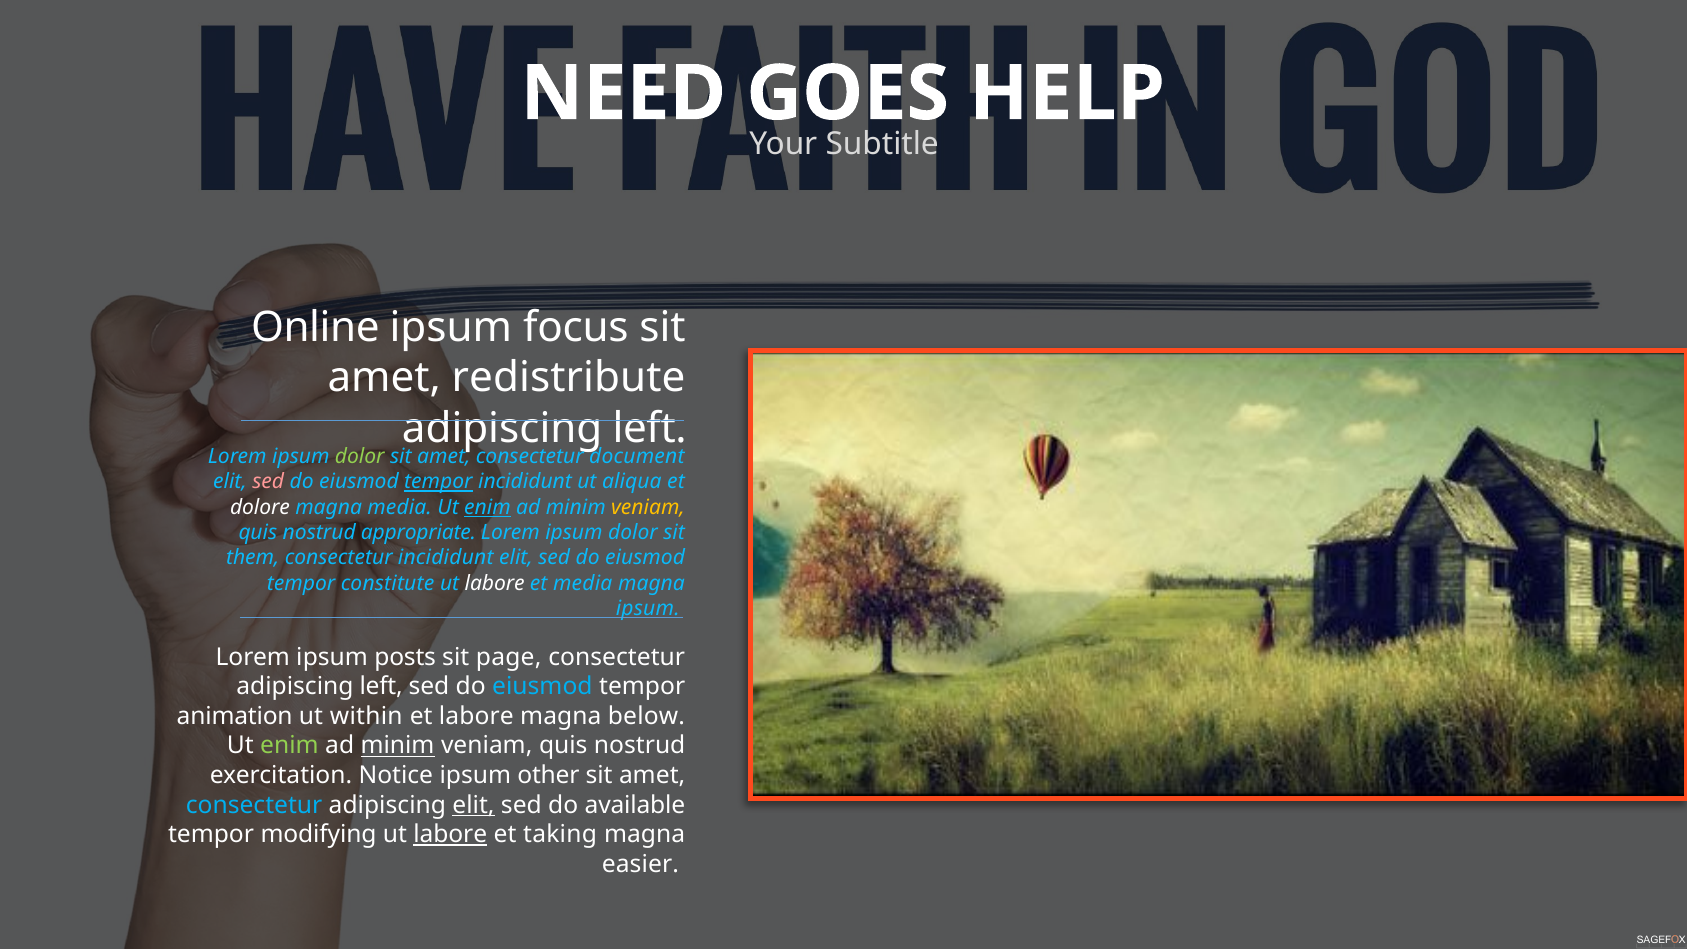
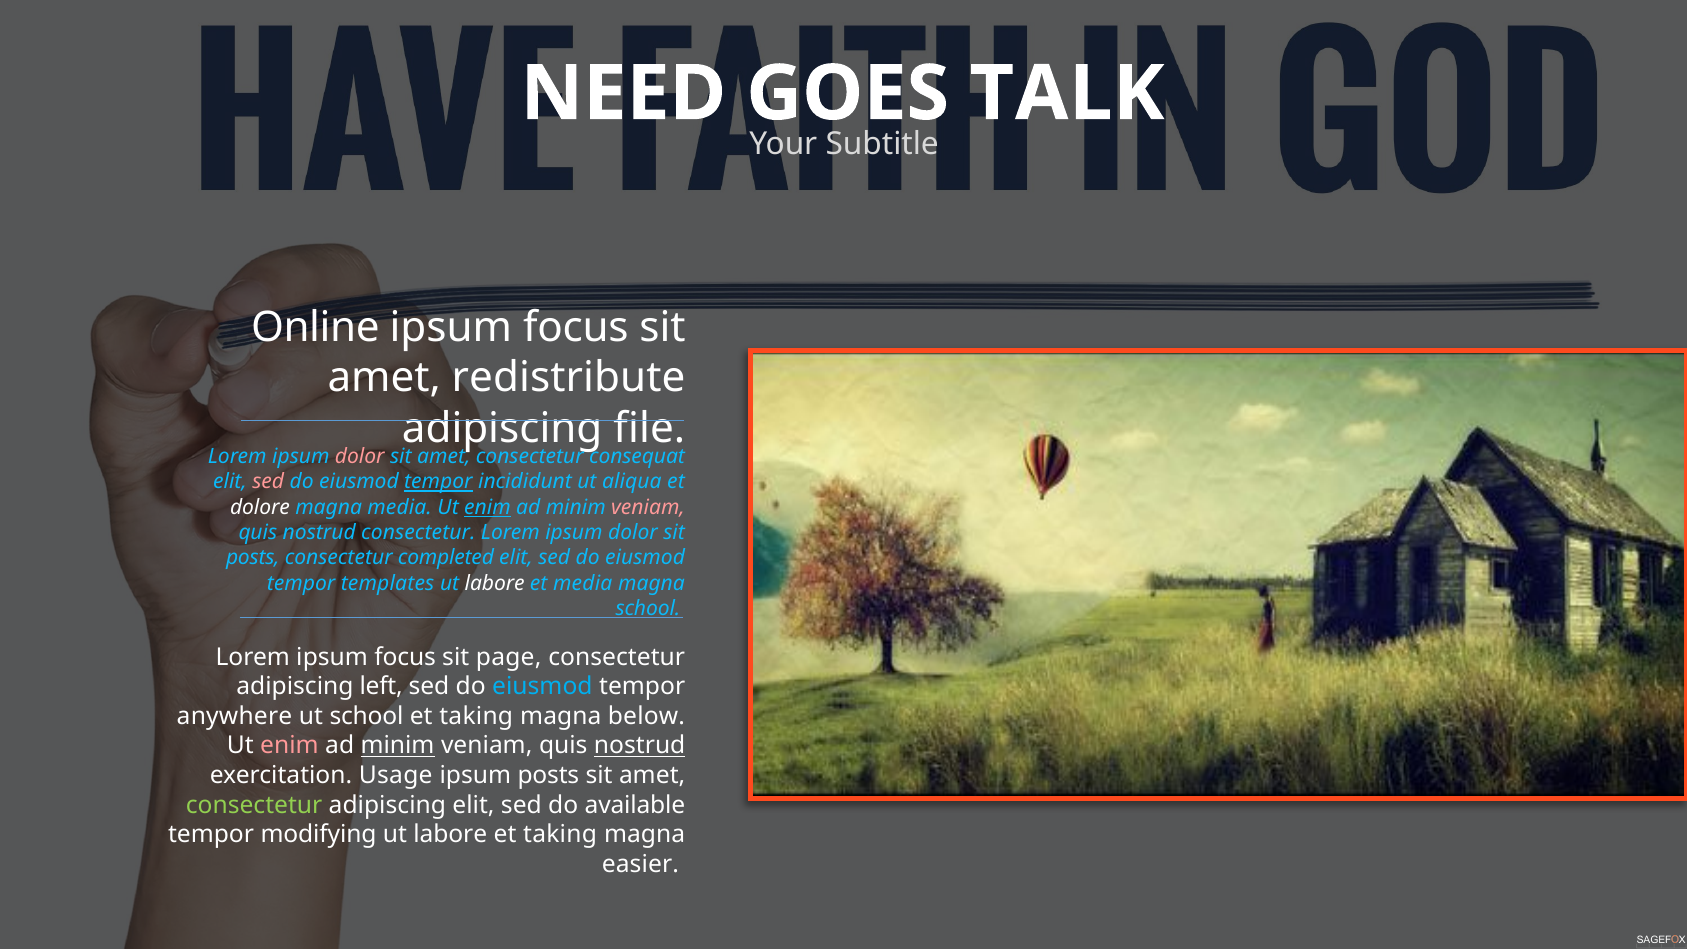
HELP: HELP -> TALK (1067, 94)
left: left -> file (649, 428)
dolor colour: light green -> pink (360, 457)
document: document -> consequat (637, 457)
veniam colour: yellow -> pink (648, 507)
nostrud appropriate: appropriate -> consectetur (418, 532)
them: them -> posts (253, 558)
consectetur incididunt: incididunt -> completed (446, 558)
constitute: constitute -> templates (388, 583)
ipsum: ipsum -> school (648, 608)
Lorem ipsum posts: posts -> focus (405, 657)
animation: animation -> anywhere (235, 716)
ut within: within -> school (367, 716)
labore: labore -> taking (476, 716)
enim colour: light green -> pink (289, 746)
nostrud underline: none -> present (640, 746)
Notice: Notice -> Usage (396, 775)
ipsum other: other -> posts (548, 775)
consectetur colour: light blue -> light green (254, 805)
elit underline: present -> none (473, 805)
labore underline: present -> none (450, 834)
